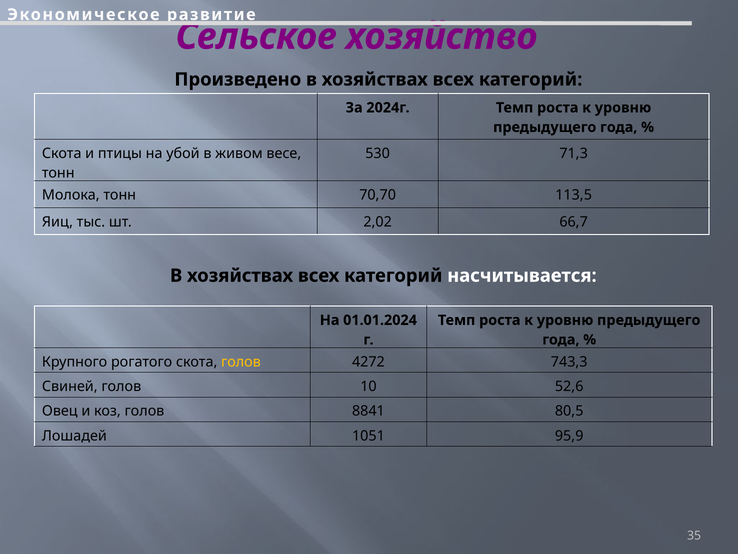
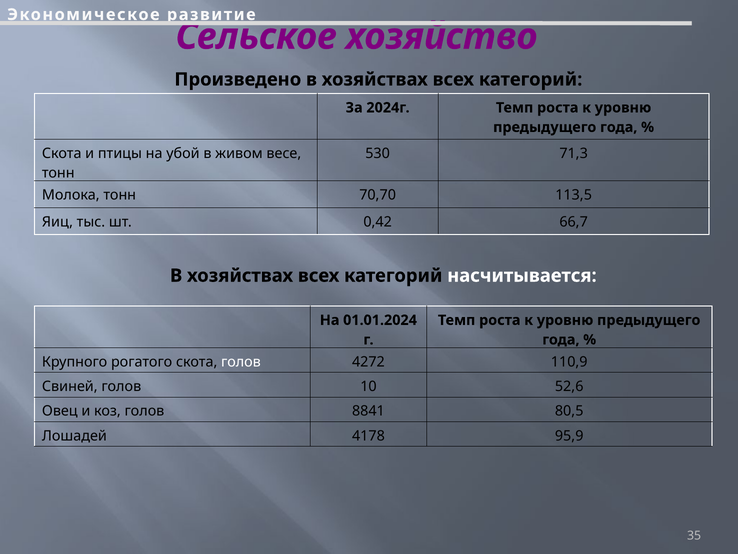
2,02: 2,02 -> 0,42 (378, 222)
голов colour: yellow -> white (241, 362)
743,3: 743,3 -> 110,9 (569, 362)
1051: 1051 -> 4178 (368, 435)
